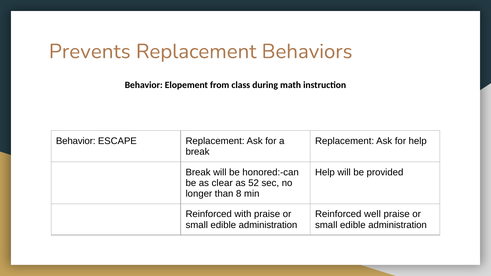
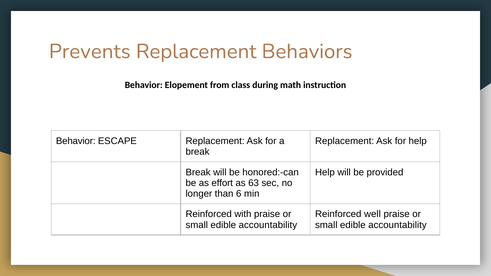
clear: clear -> effort (222, 183)
52: 52 -> 63 (254, 183)
8: 8 -> 6 (239, 194)
administration: administration -> accountability (268, 225)
administration: administration -> accountability (397, 225)
